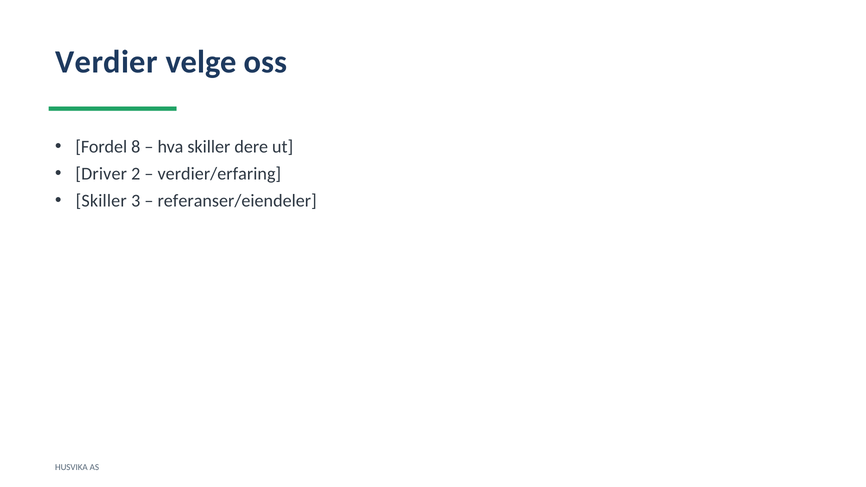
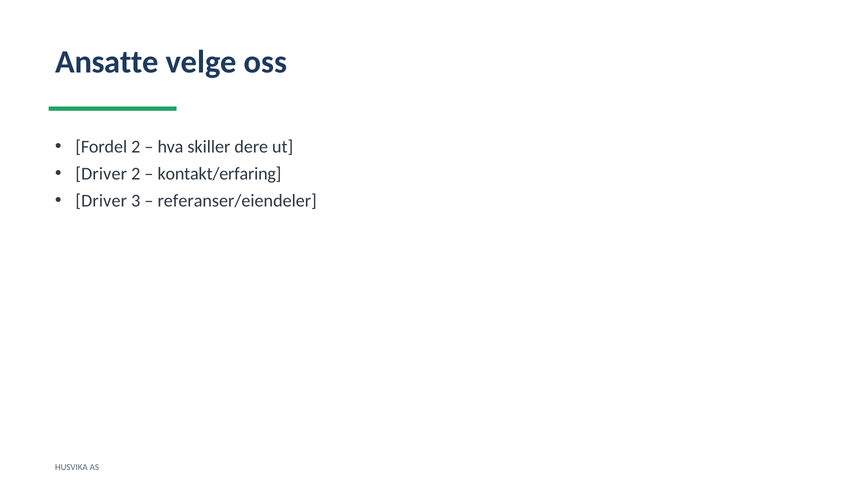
Verdier: Verdier -> Ansatte (107, 62)
Fordel 8: 8 -> 2 (136, 147)
verdier/erfaring: verdier/erfaring -> kontakt/erfaring (219, 174)
Skiller: Skiller -> Driver (101, 201)
